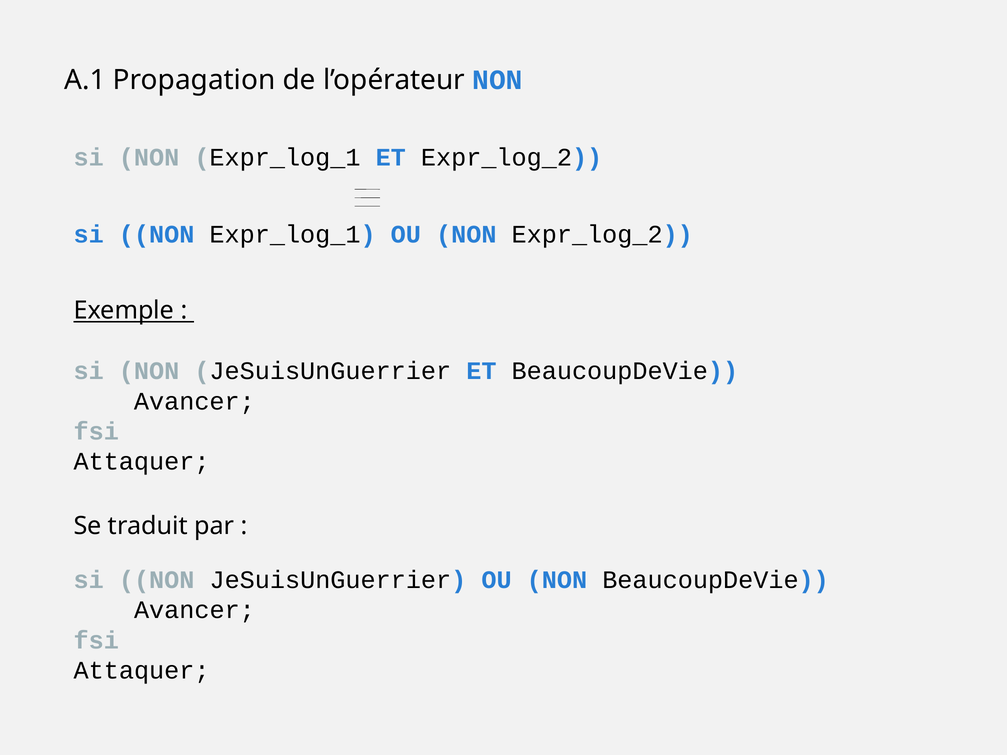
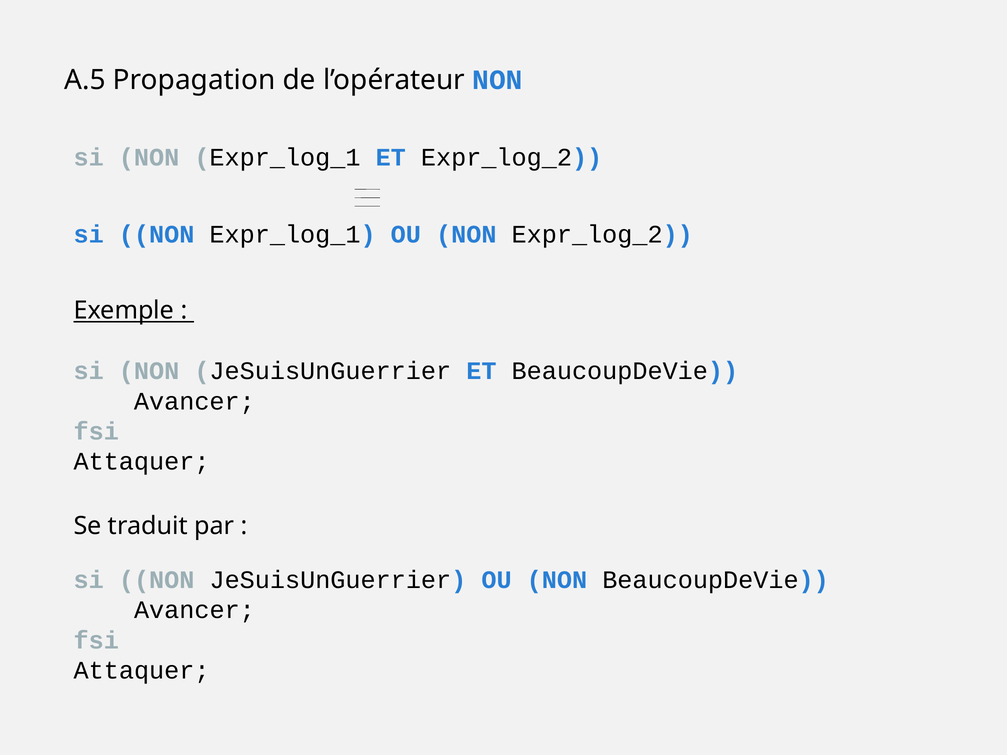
A.1: A.1 -> A.5 (85, 80)
